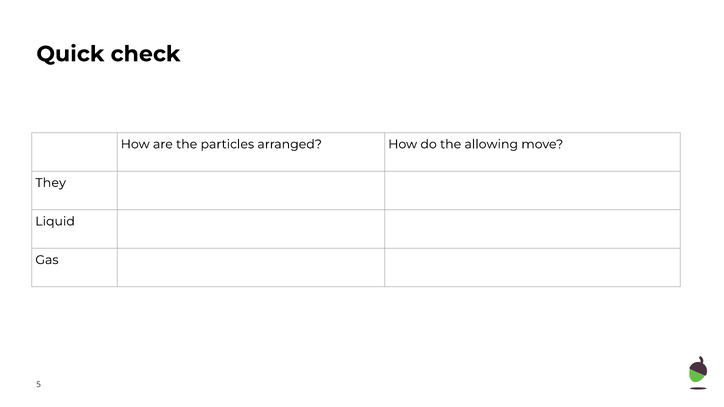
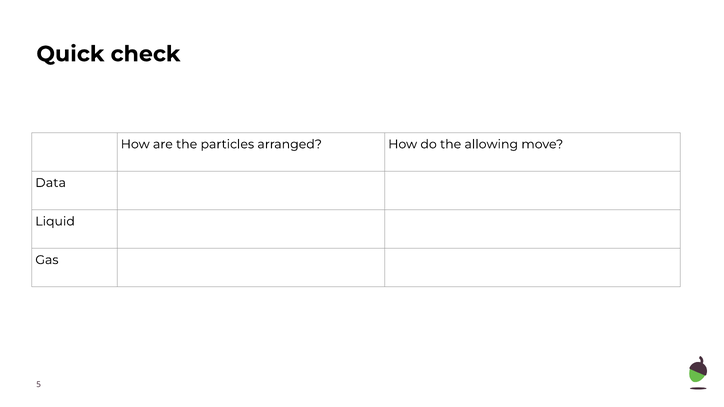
They: They -> Data (51, 183)
